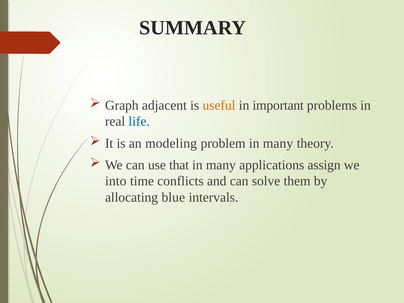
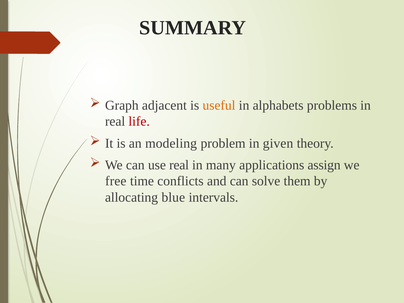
important: important -> alphabets (278, 105)
life colour: blue -> red (139, 121)
problem in many: many -> given (278, 143)
use that: that -> real (179, 165)
into: into -> free (116, 181)
